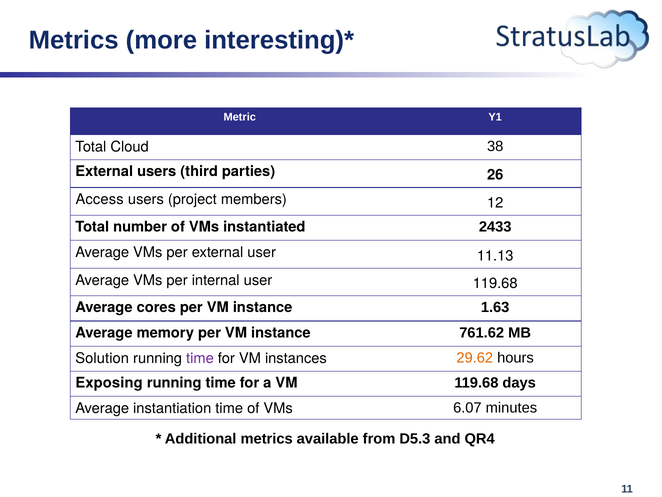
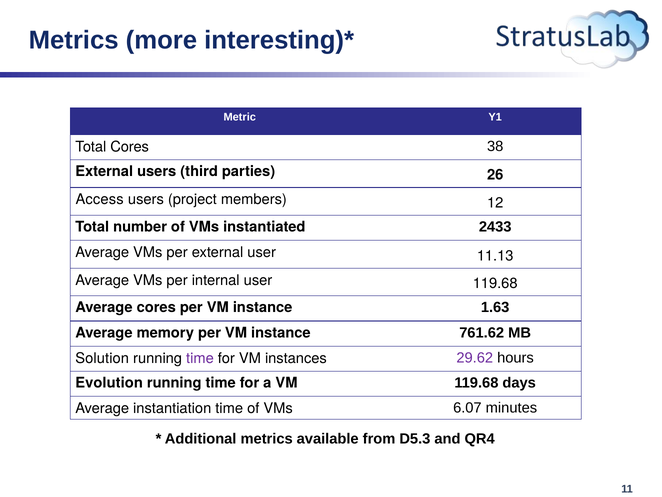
Total Cloud: Cloud -> Cores (130, 147)
29.62 colour: orange -> purple (475, 357)
Exposing: Exposing -> Evolution (109, 383)
